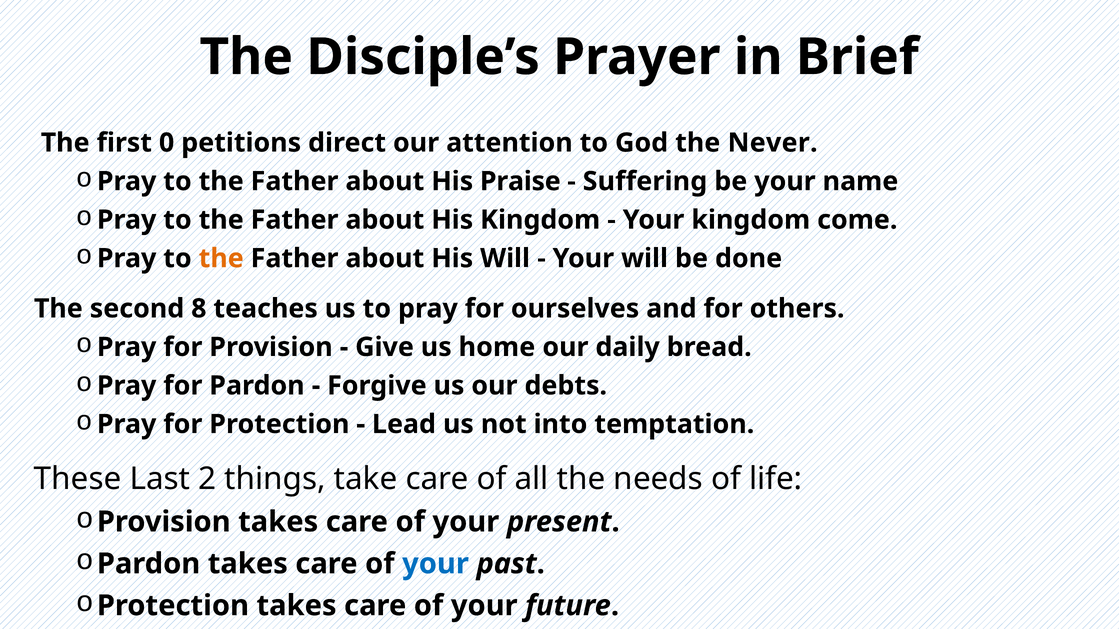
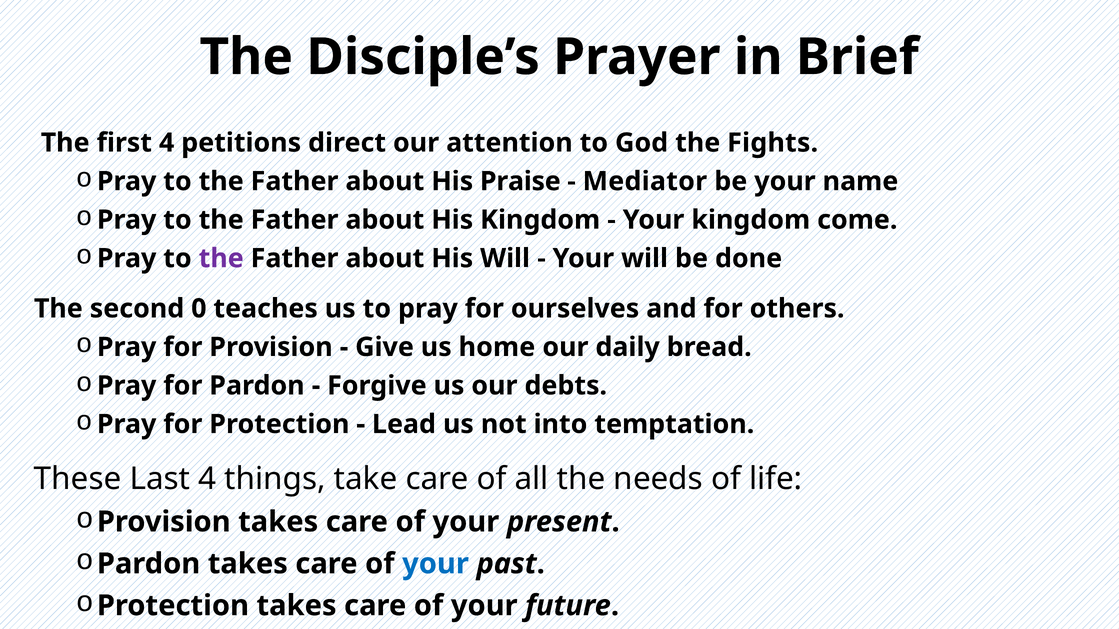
first 0: 0 -> 4 (167, 143)
Never: Never -> Fights (773, 143)
Suffering: Suffering -> Mediator (645, 181)
the colour: orange -> purple (221, 259)
8: 8 -> 0 (199, 309)
Last 2: 2 -> 4 (207, 479)
